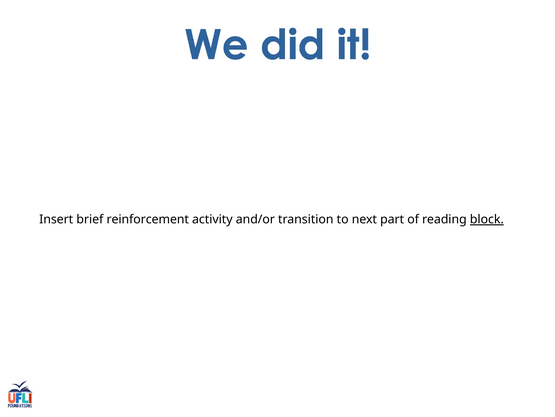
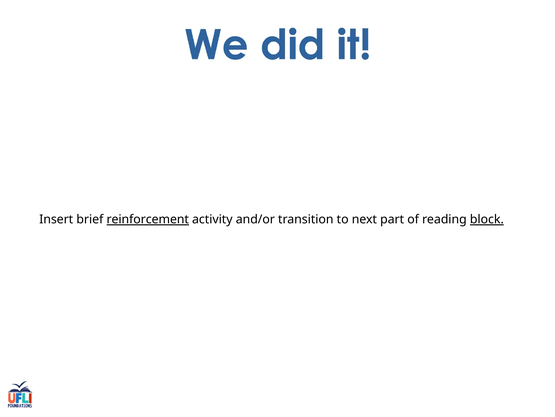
reinforcement underline: none -> present (148, 219)
